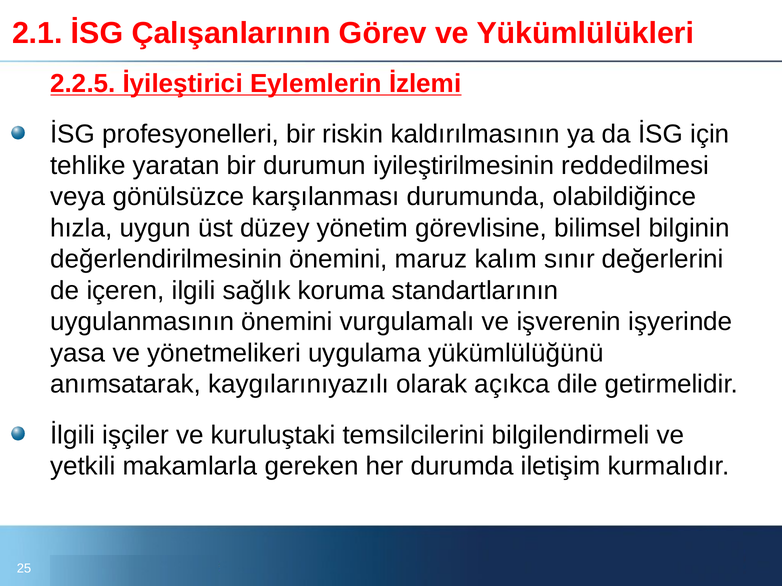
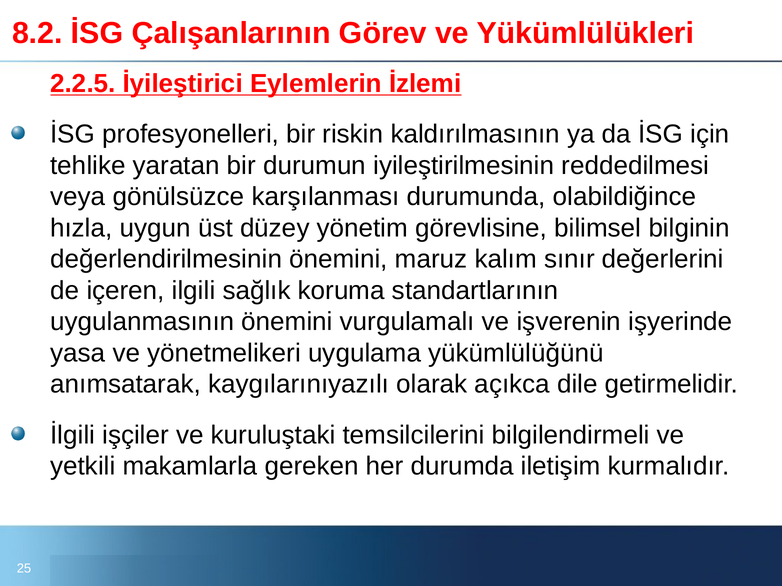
2.1: 2.1 -> 8.2 (37, 33)
